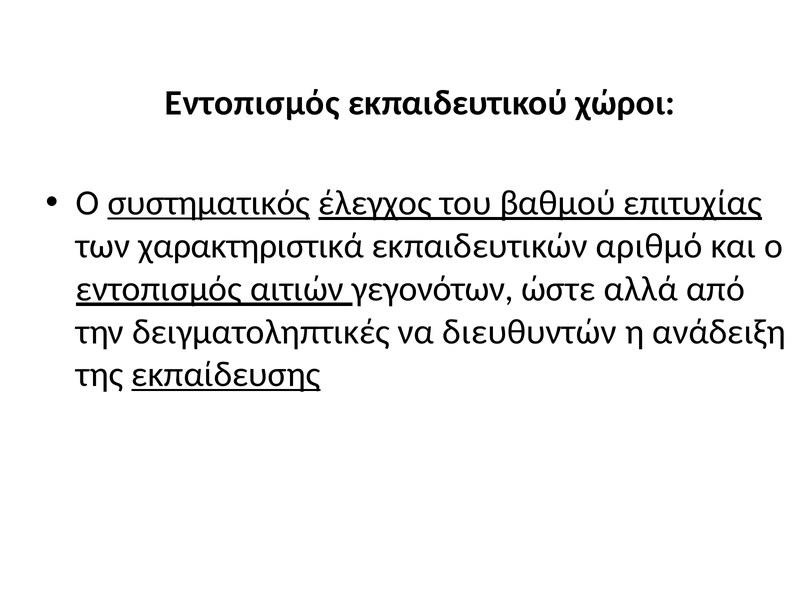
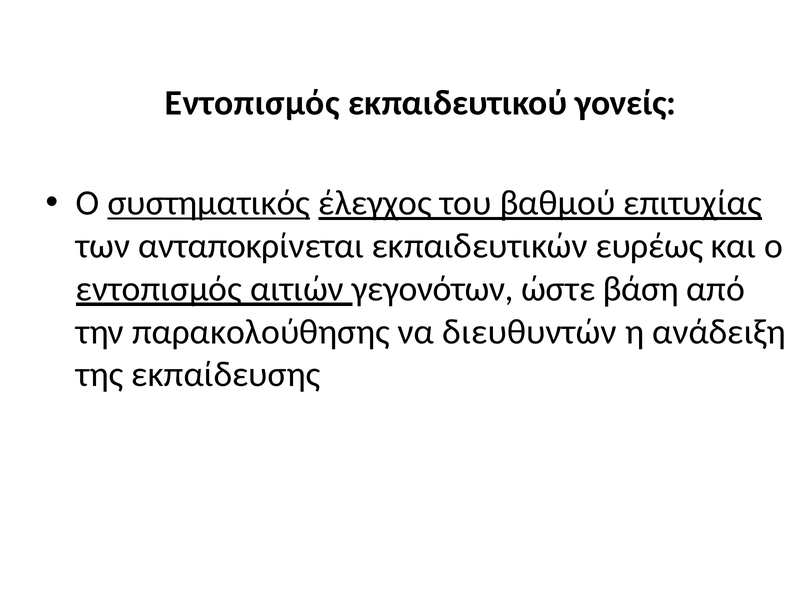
χώροι: χώροι -> γονείς (625, 103)
χαρακτηριστικά: χαρακτηριστικά -> ανταποκρίνεται (251, 246)
αριθμό: αριθμό -> ευρέως (649, 246)
αλλά: αλλά -> βάση (641, 289)
δειγματοληπτικές: δειγματοληπτικές -> παρακολούθησης (261, 332)
εκπαίδευσης underline: present -> none (226, 375)
